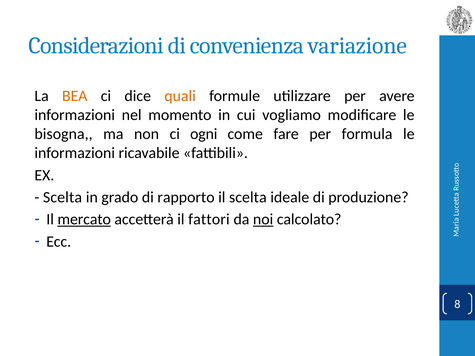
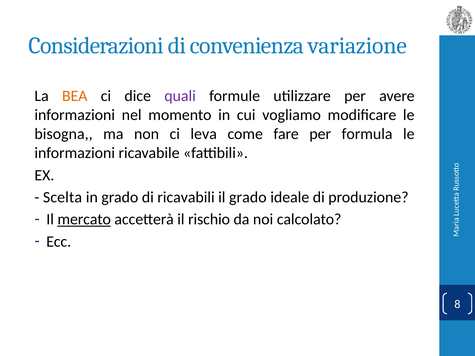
quali colour: orange -> purple (180, 96)
ogni: ogni -> leva (204, 134)
rapporto: rapporto -> ricavabili (186, 197)
il scelta: scelta -> grado (248, 197)
fattori: fattori -> rischio (209, 220)
noi underline: present -> none (263, 220)
